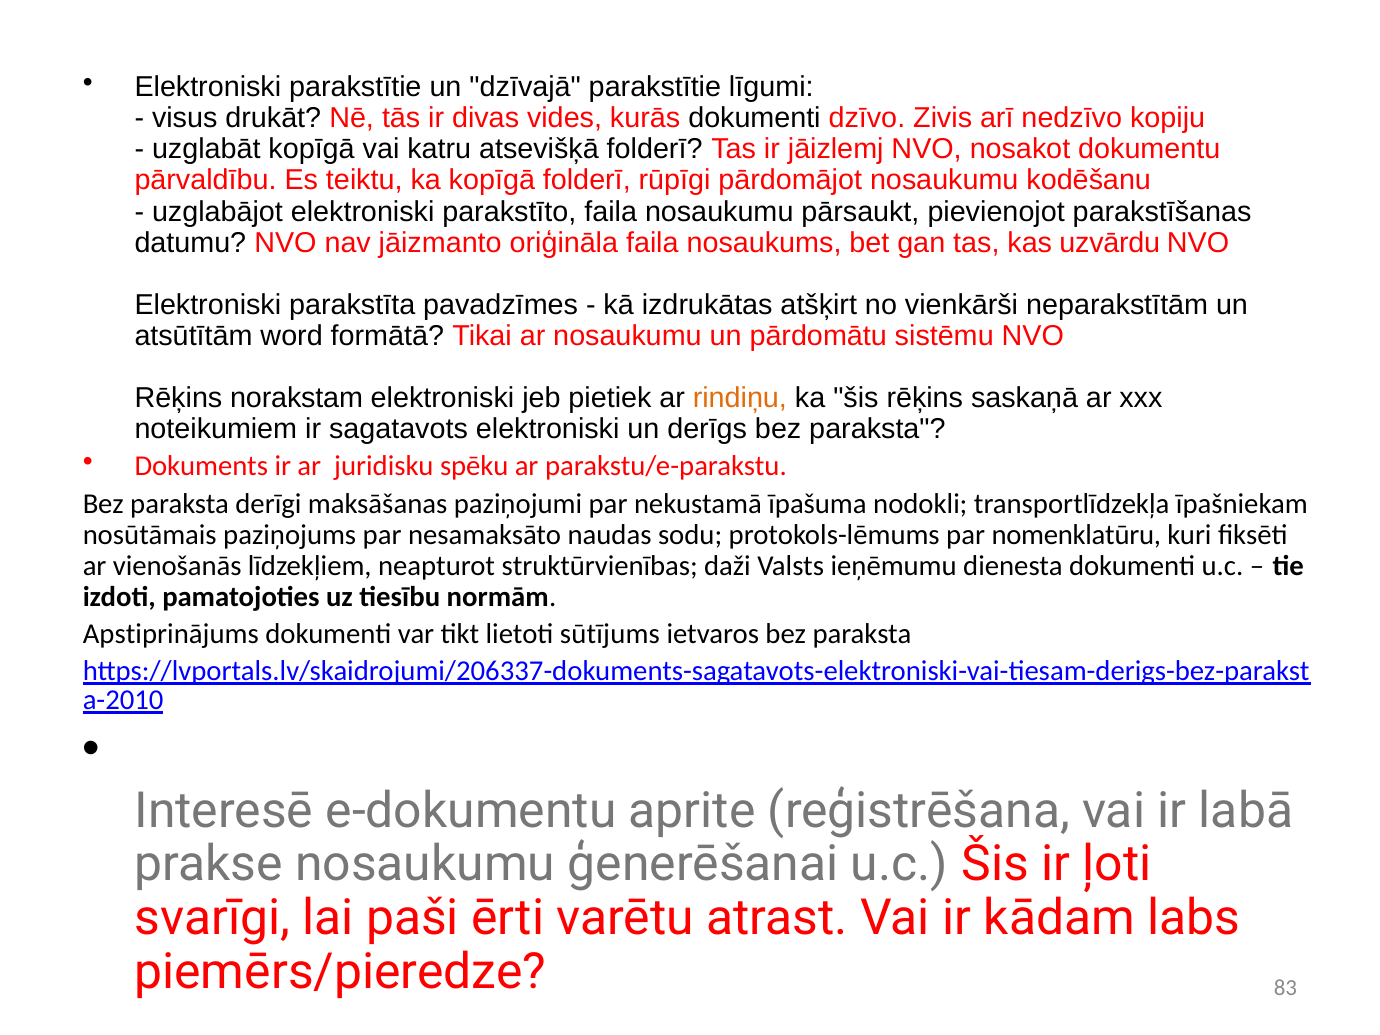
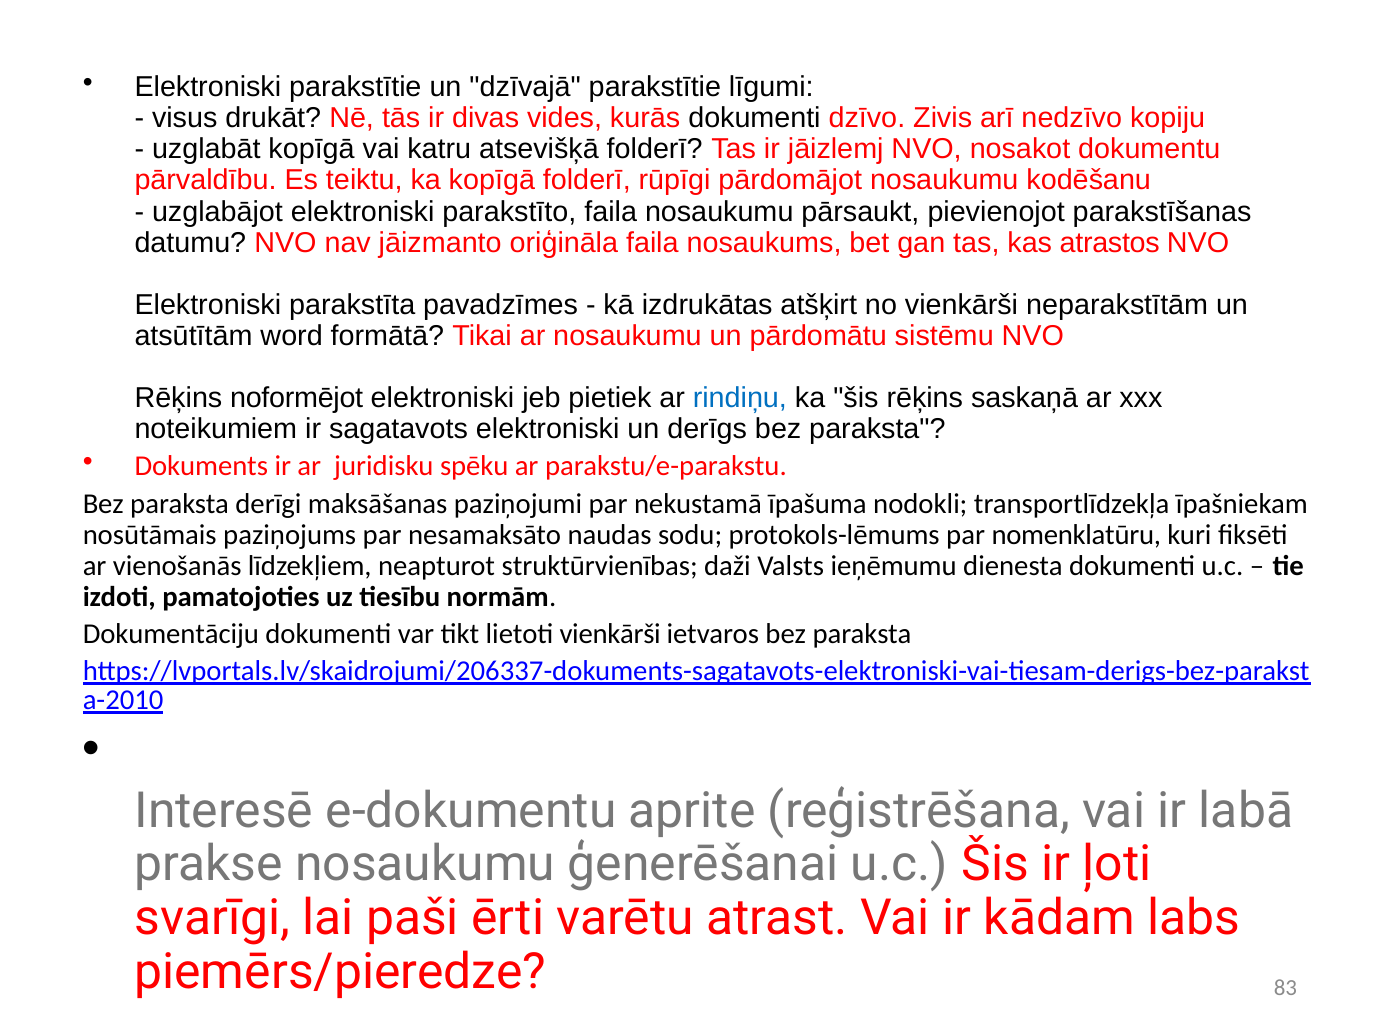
uzvārdu: uzvārdu -> atrastos (1110, 243)
norakstam: norakstam -> noformējot (297, 398)
rindiņu colour: orange -> blue (740, 398)
Apstiprinājums: Apstiprinājums -> Dokumentāciju (171, 634)
lietoti sūtījums: sūtījums -> vienkārši (610, 634)
